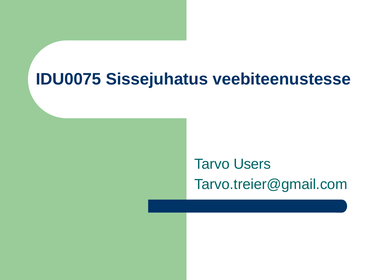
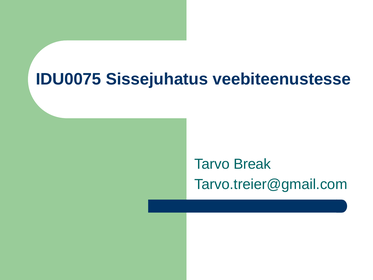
Users: Users -> Break (252, 164)
